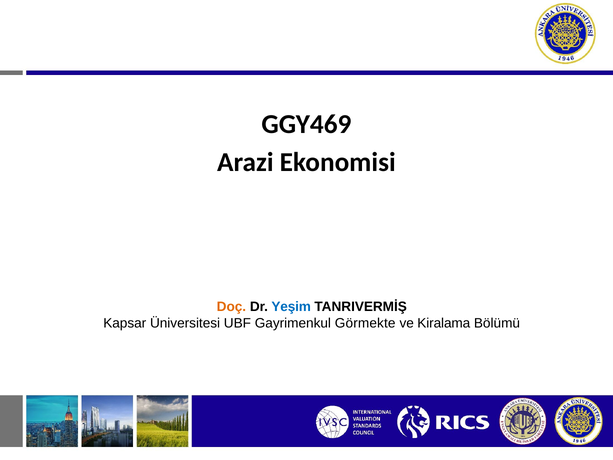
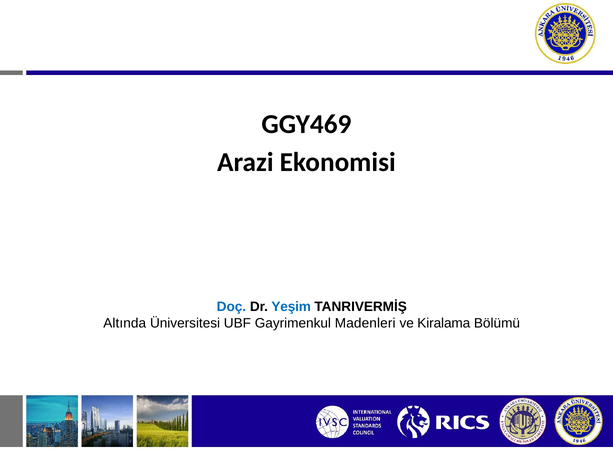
Doç colour: orange -> blue (231, 307)
Kapsar: Kapsar -> Altında (125, 323)
Görmekte: Görmekte -> Madenleri (365, 323)
